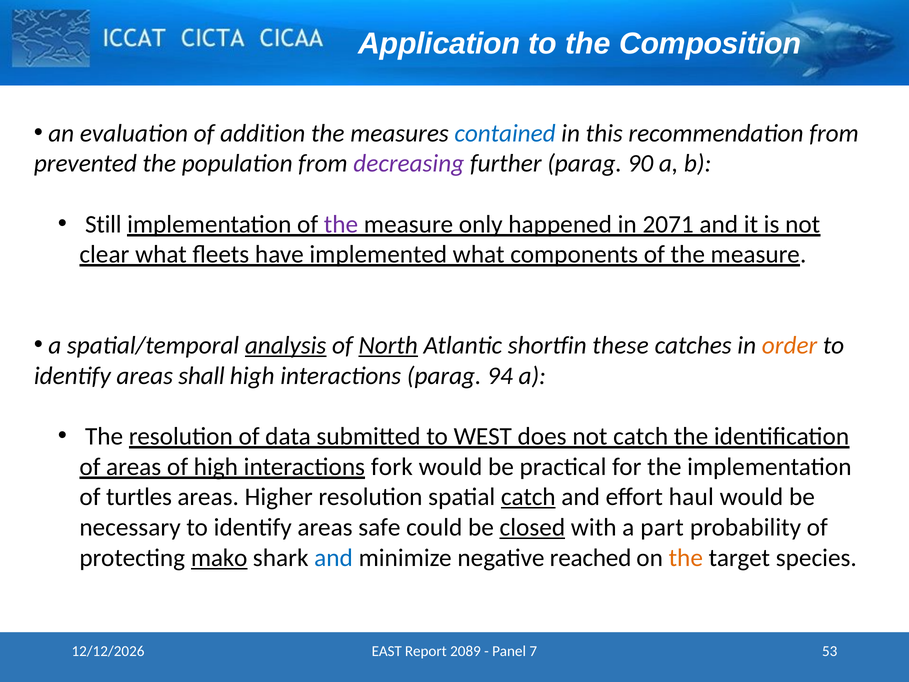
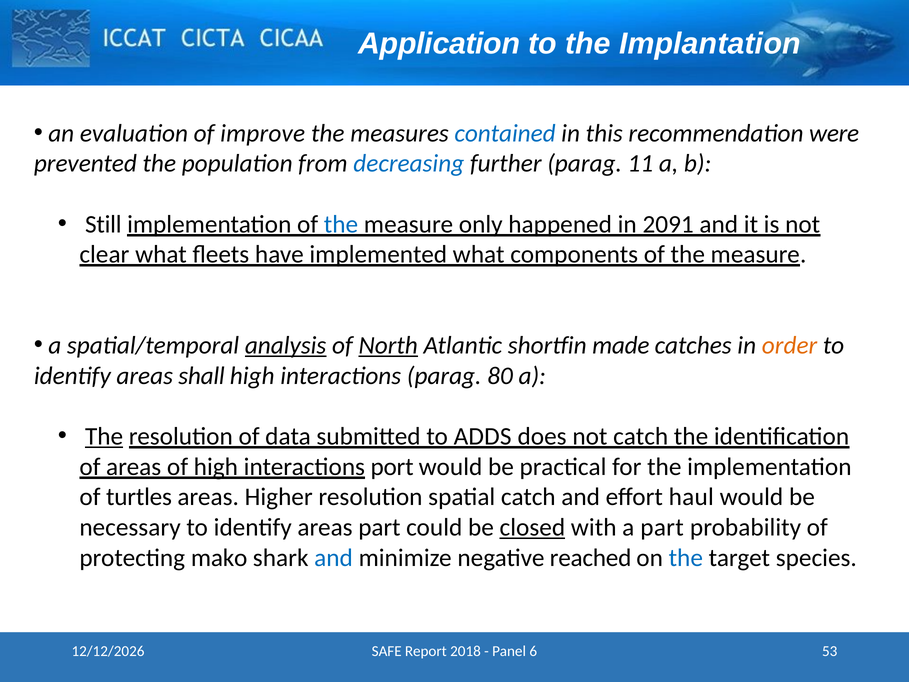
Composition: Composition -> Implantation (710, 43)
addition: addition -> improve (263, 133)
recommendation from: from -> were (834, 133)
decreasing colour: purple -> blue (409, 163)
90: 90 -> 11 (640, 163)
the colour: purple -> blue (341, 224)
2071: 2071 -> 2091 (668, 224)
these: these -> made (621, 345)
94: 94 -> 80 (500, 376)
The underline: none -> present (104, 436)
WEST: WEST -> ADDS (483, 436)
fork: fork -> port (392, 467)
catch underline: present -> none (528, 497)
areas safe: safe -> part (379, 527)
mako underline: present -> none (219, 558)
the colour: orange -> blue (686, 558)
EAST: EAST -> SAFE (387, 651)
2089: 2089 -> 2018 (466, 651)
7: 7 -> 6 (533, 651)
